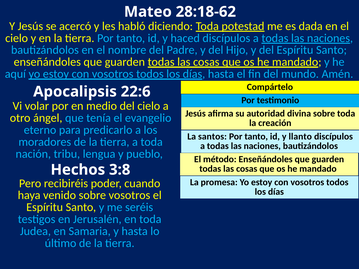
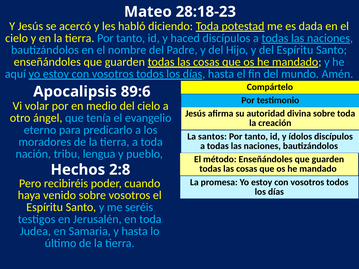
28:18-62: 28:18-62 -> 28:18-23 (206, 12)
22:6: 22:6 -> 89:6 (136, 92)
llanto: llanto -> ídolos (300, 137)
3:8: 3:8 -> 2:8 (120, 170)
